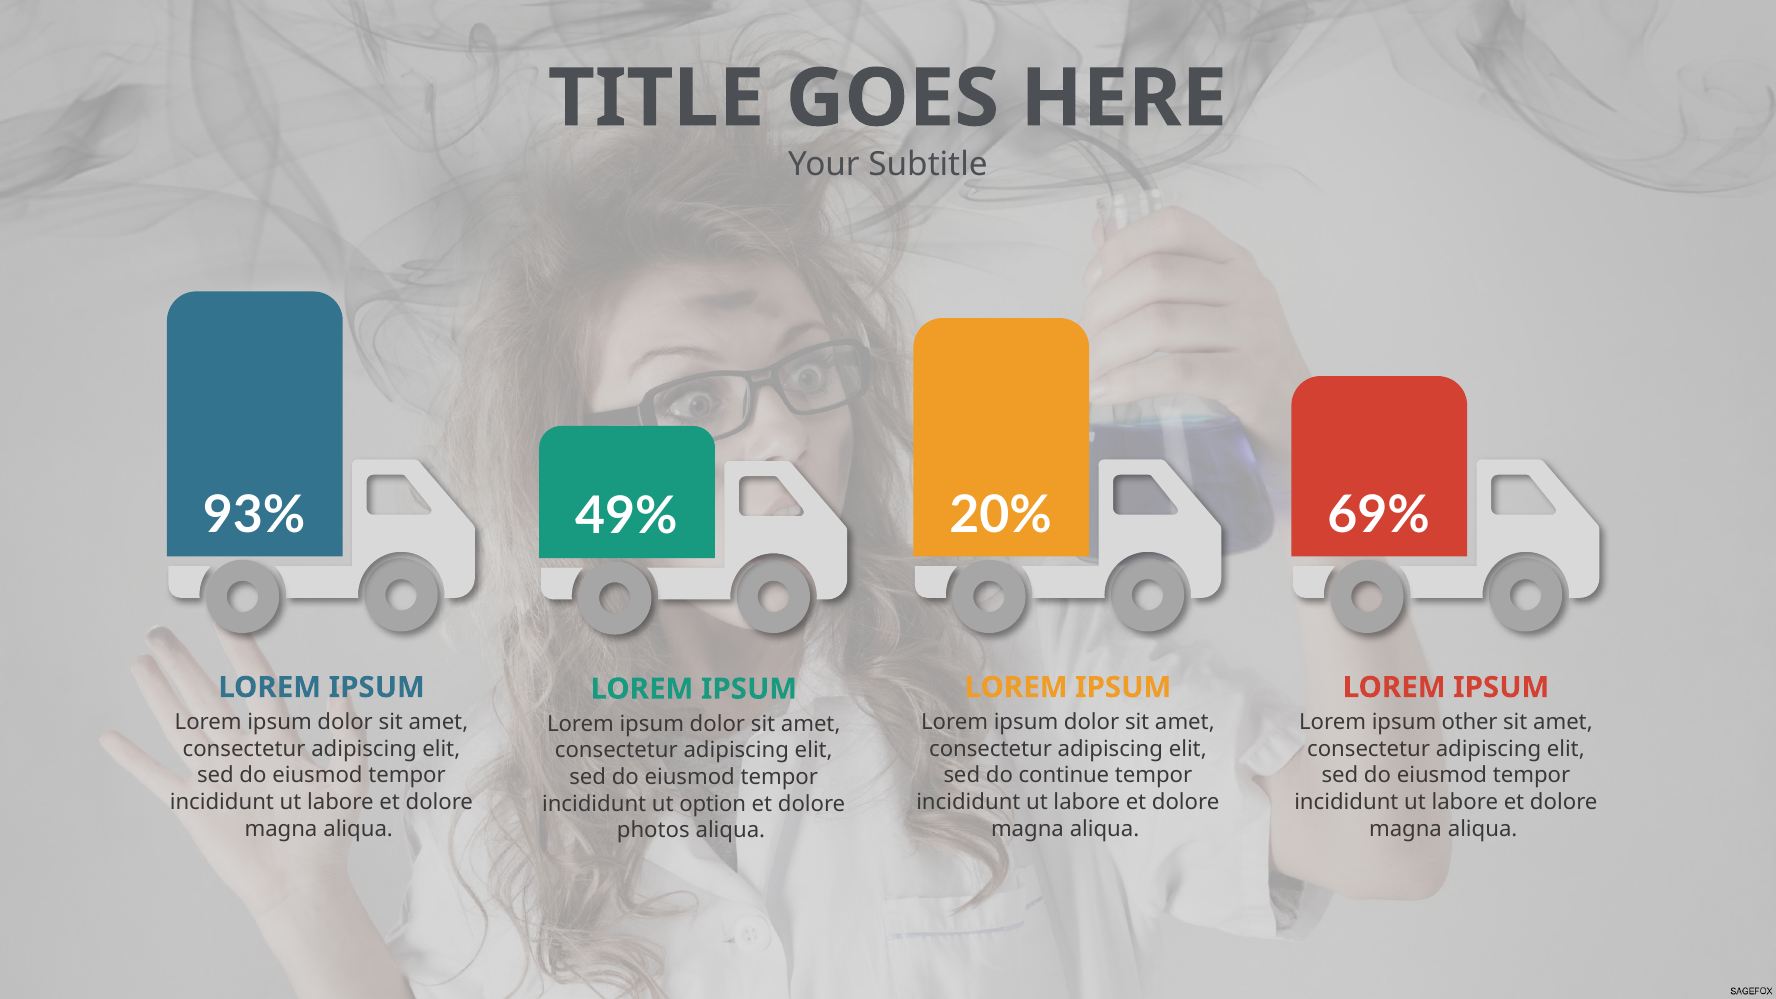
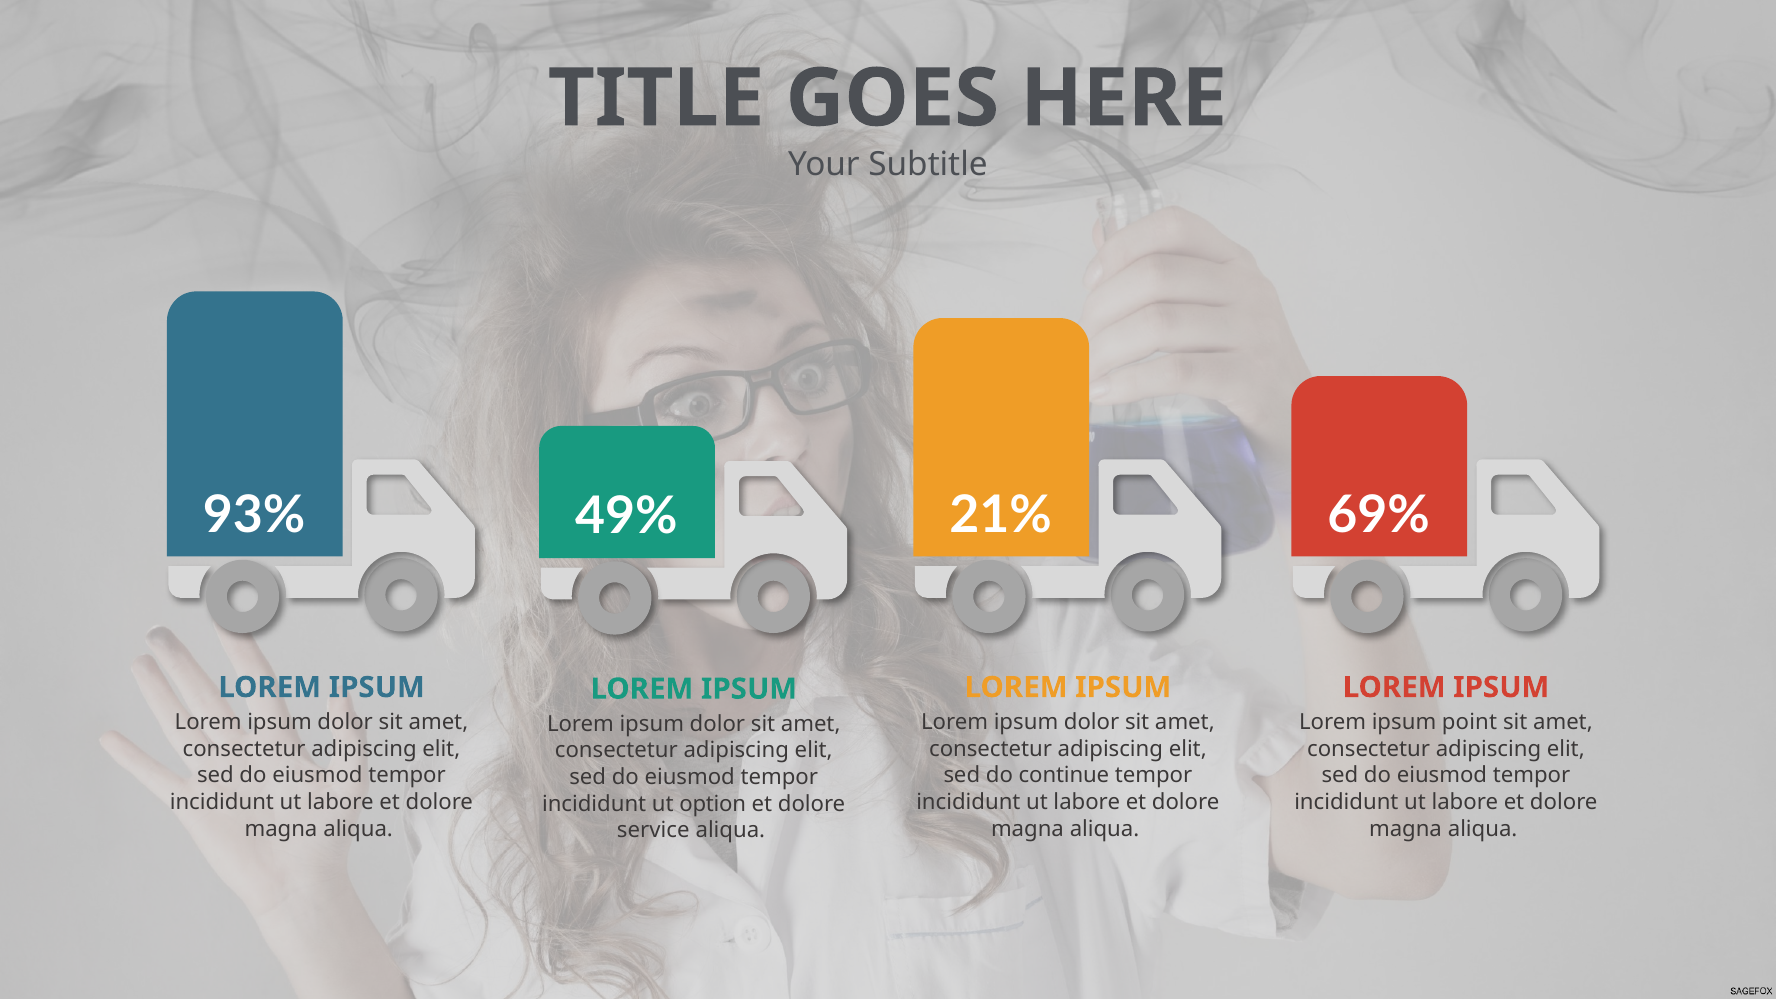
20%: 20% -> 21% (1000, 515)
other: other -> point (1469, 722)
photos: photos -> service (653, 831)
